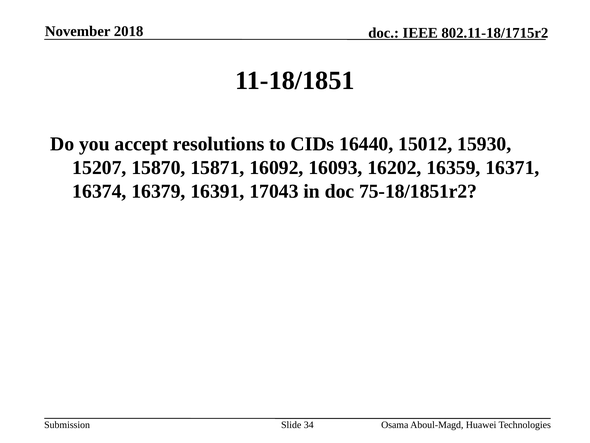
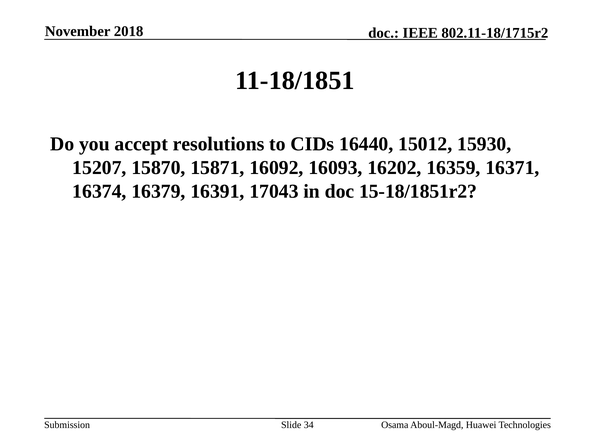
75-18/1851r2: 75-18/1851r2 -> 15-18/1851r2 (418, 191)
